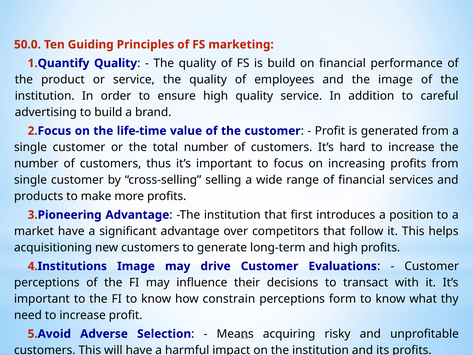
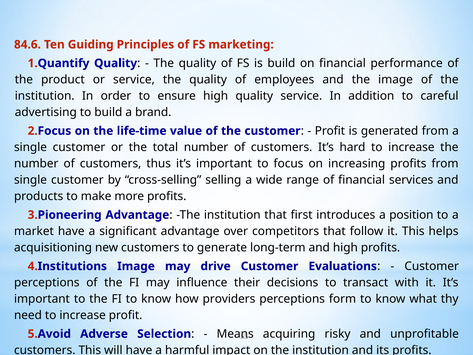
50.0: 50.0 -> 84.6 (27, 45)
constrain: constrain -> providers (229, 299)
